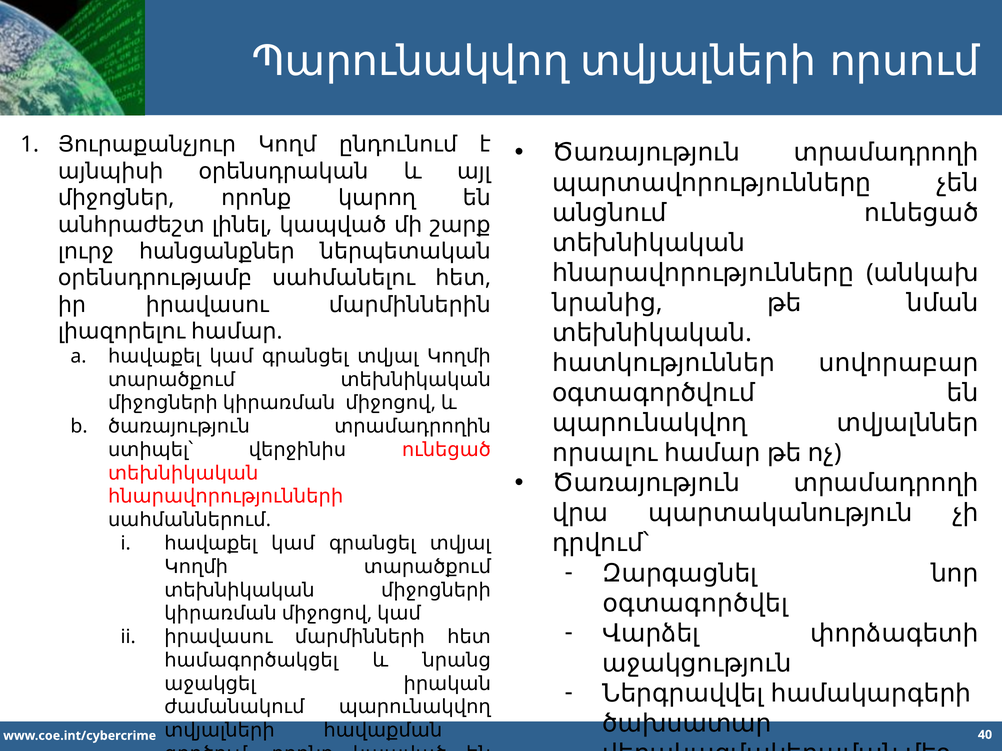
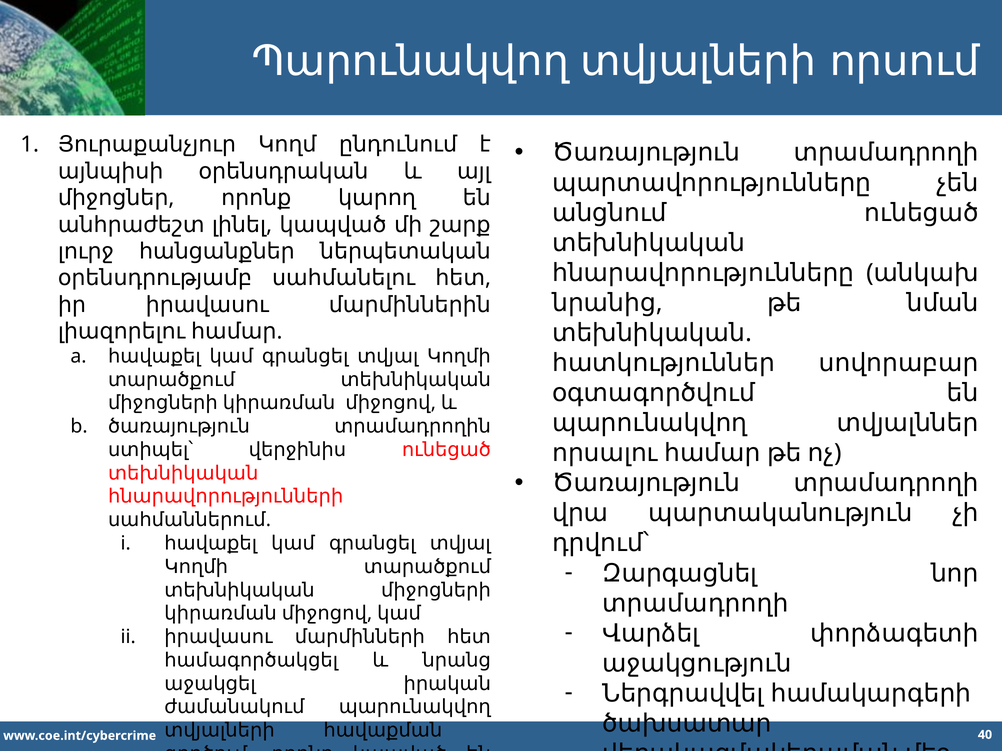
օգտագործվել: օգտագործվել -> տրամադրողի (696, 604)
